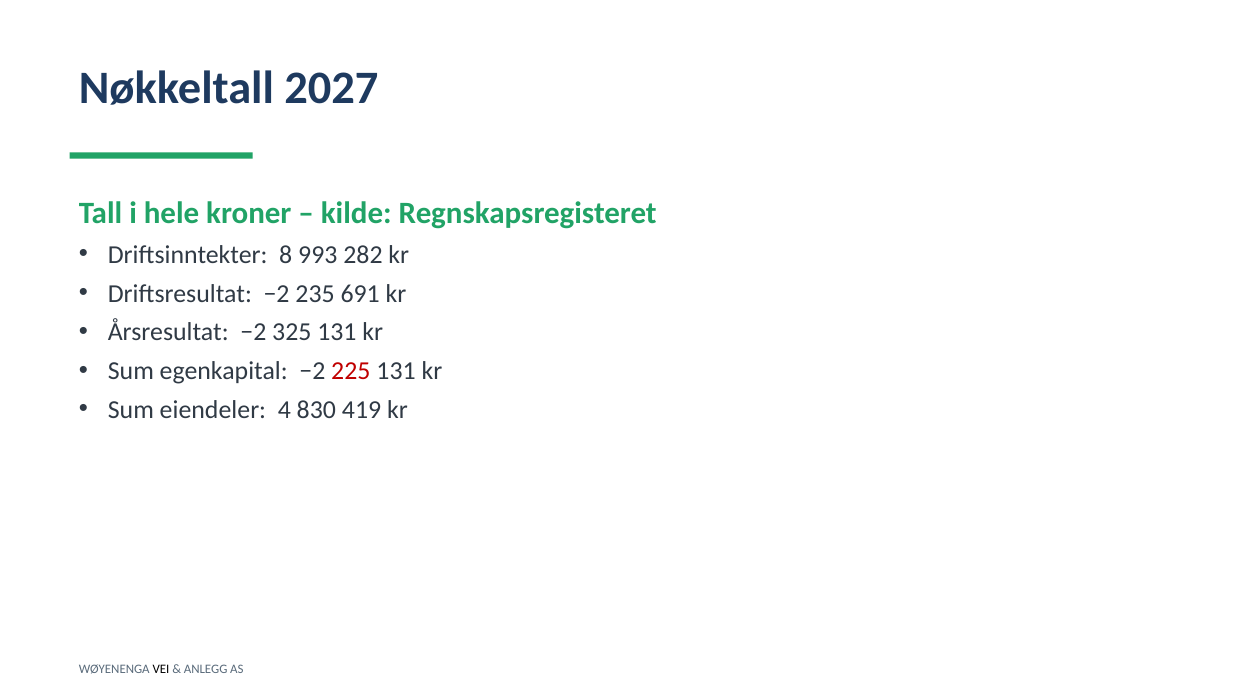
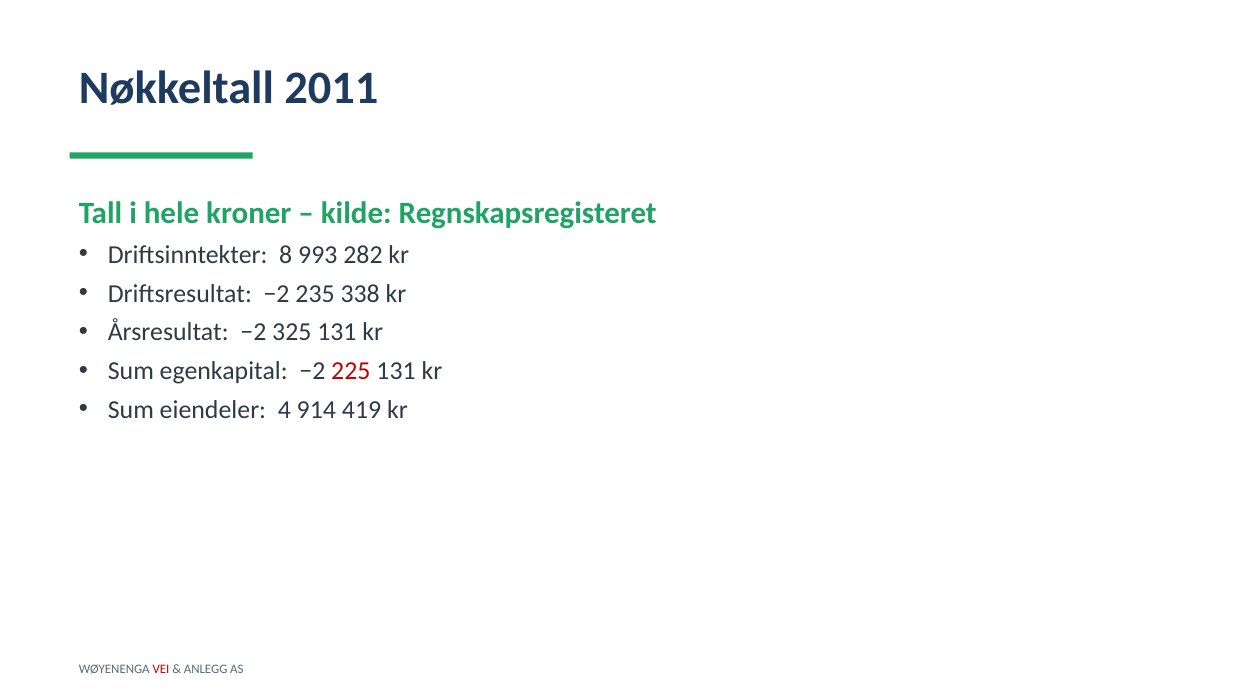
2027: 2027 -> 2011 (331, 88)
691: 691 -> 338 (360, 294)
830: 830 -> 914 (316, 410)
VEI colour: black -> red (161, 669)
